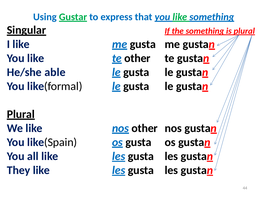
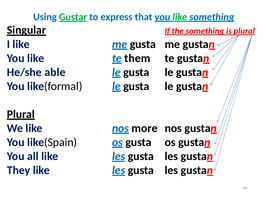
other: other -> them (137, 58)
other: other -> more (145, 128)
